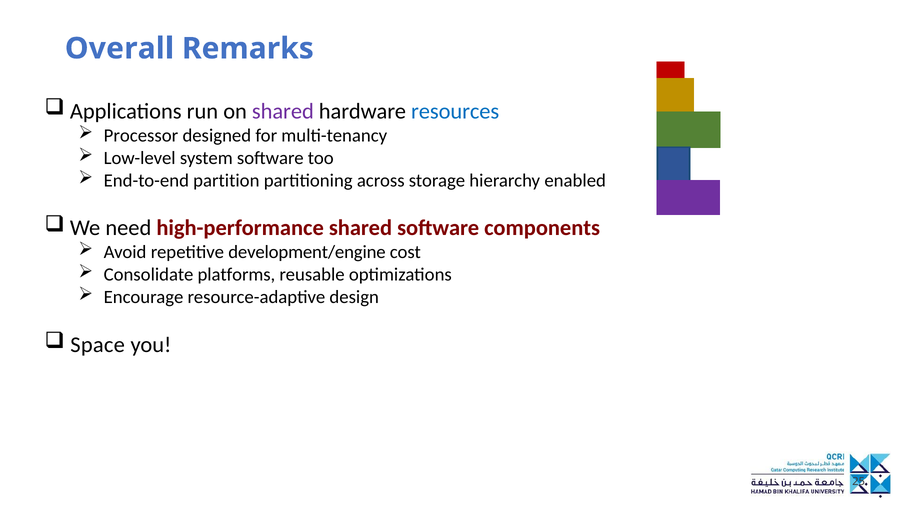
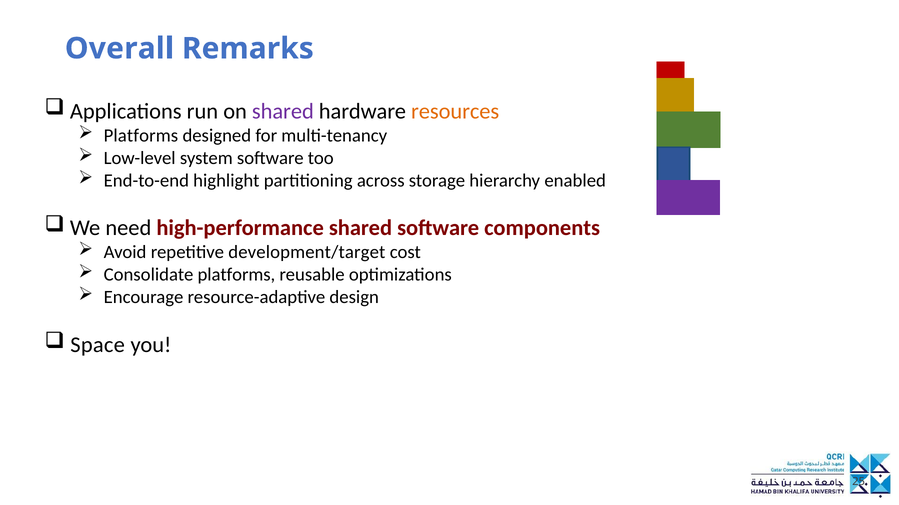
resources colour: blue -> orange (455, 111)
Processor: Processor -> Platforms (141, 136)
partition: partition -> highlight (226, 181)
development/engine: development/engine -> development/target (307, 253)
